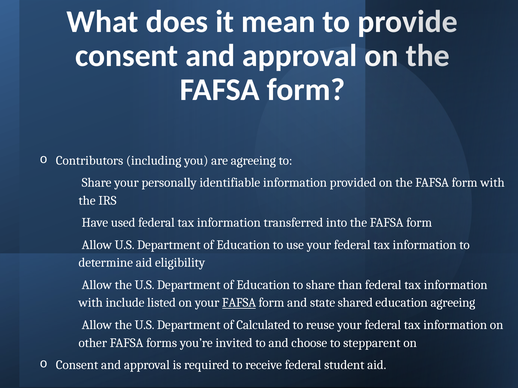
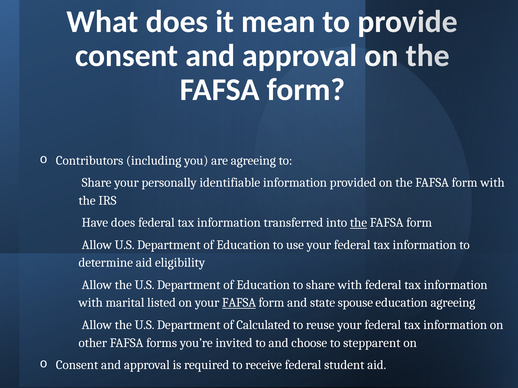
used: used -> does (123, 223)
the underline: none -> present (358, 223)
share than: than -> with (350, 285)
include: include -> marital (125, 303)
shared: shared -> spouse (355, 303)
